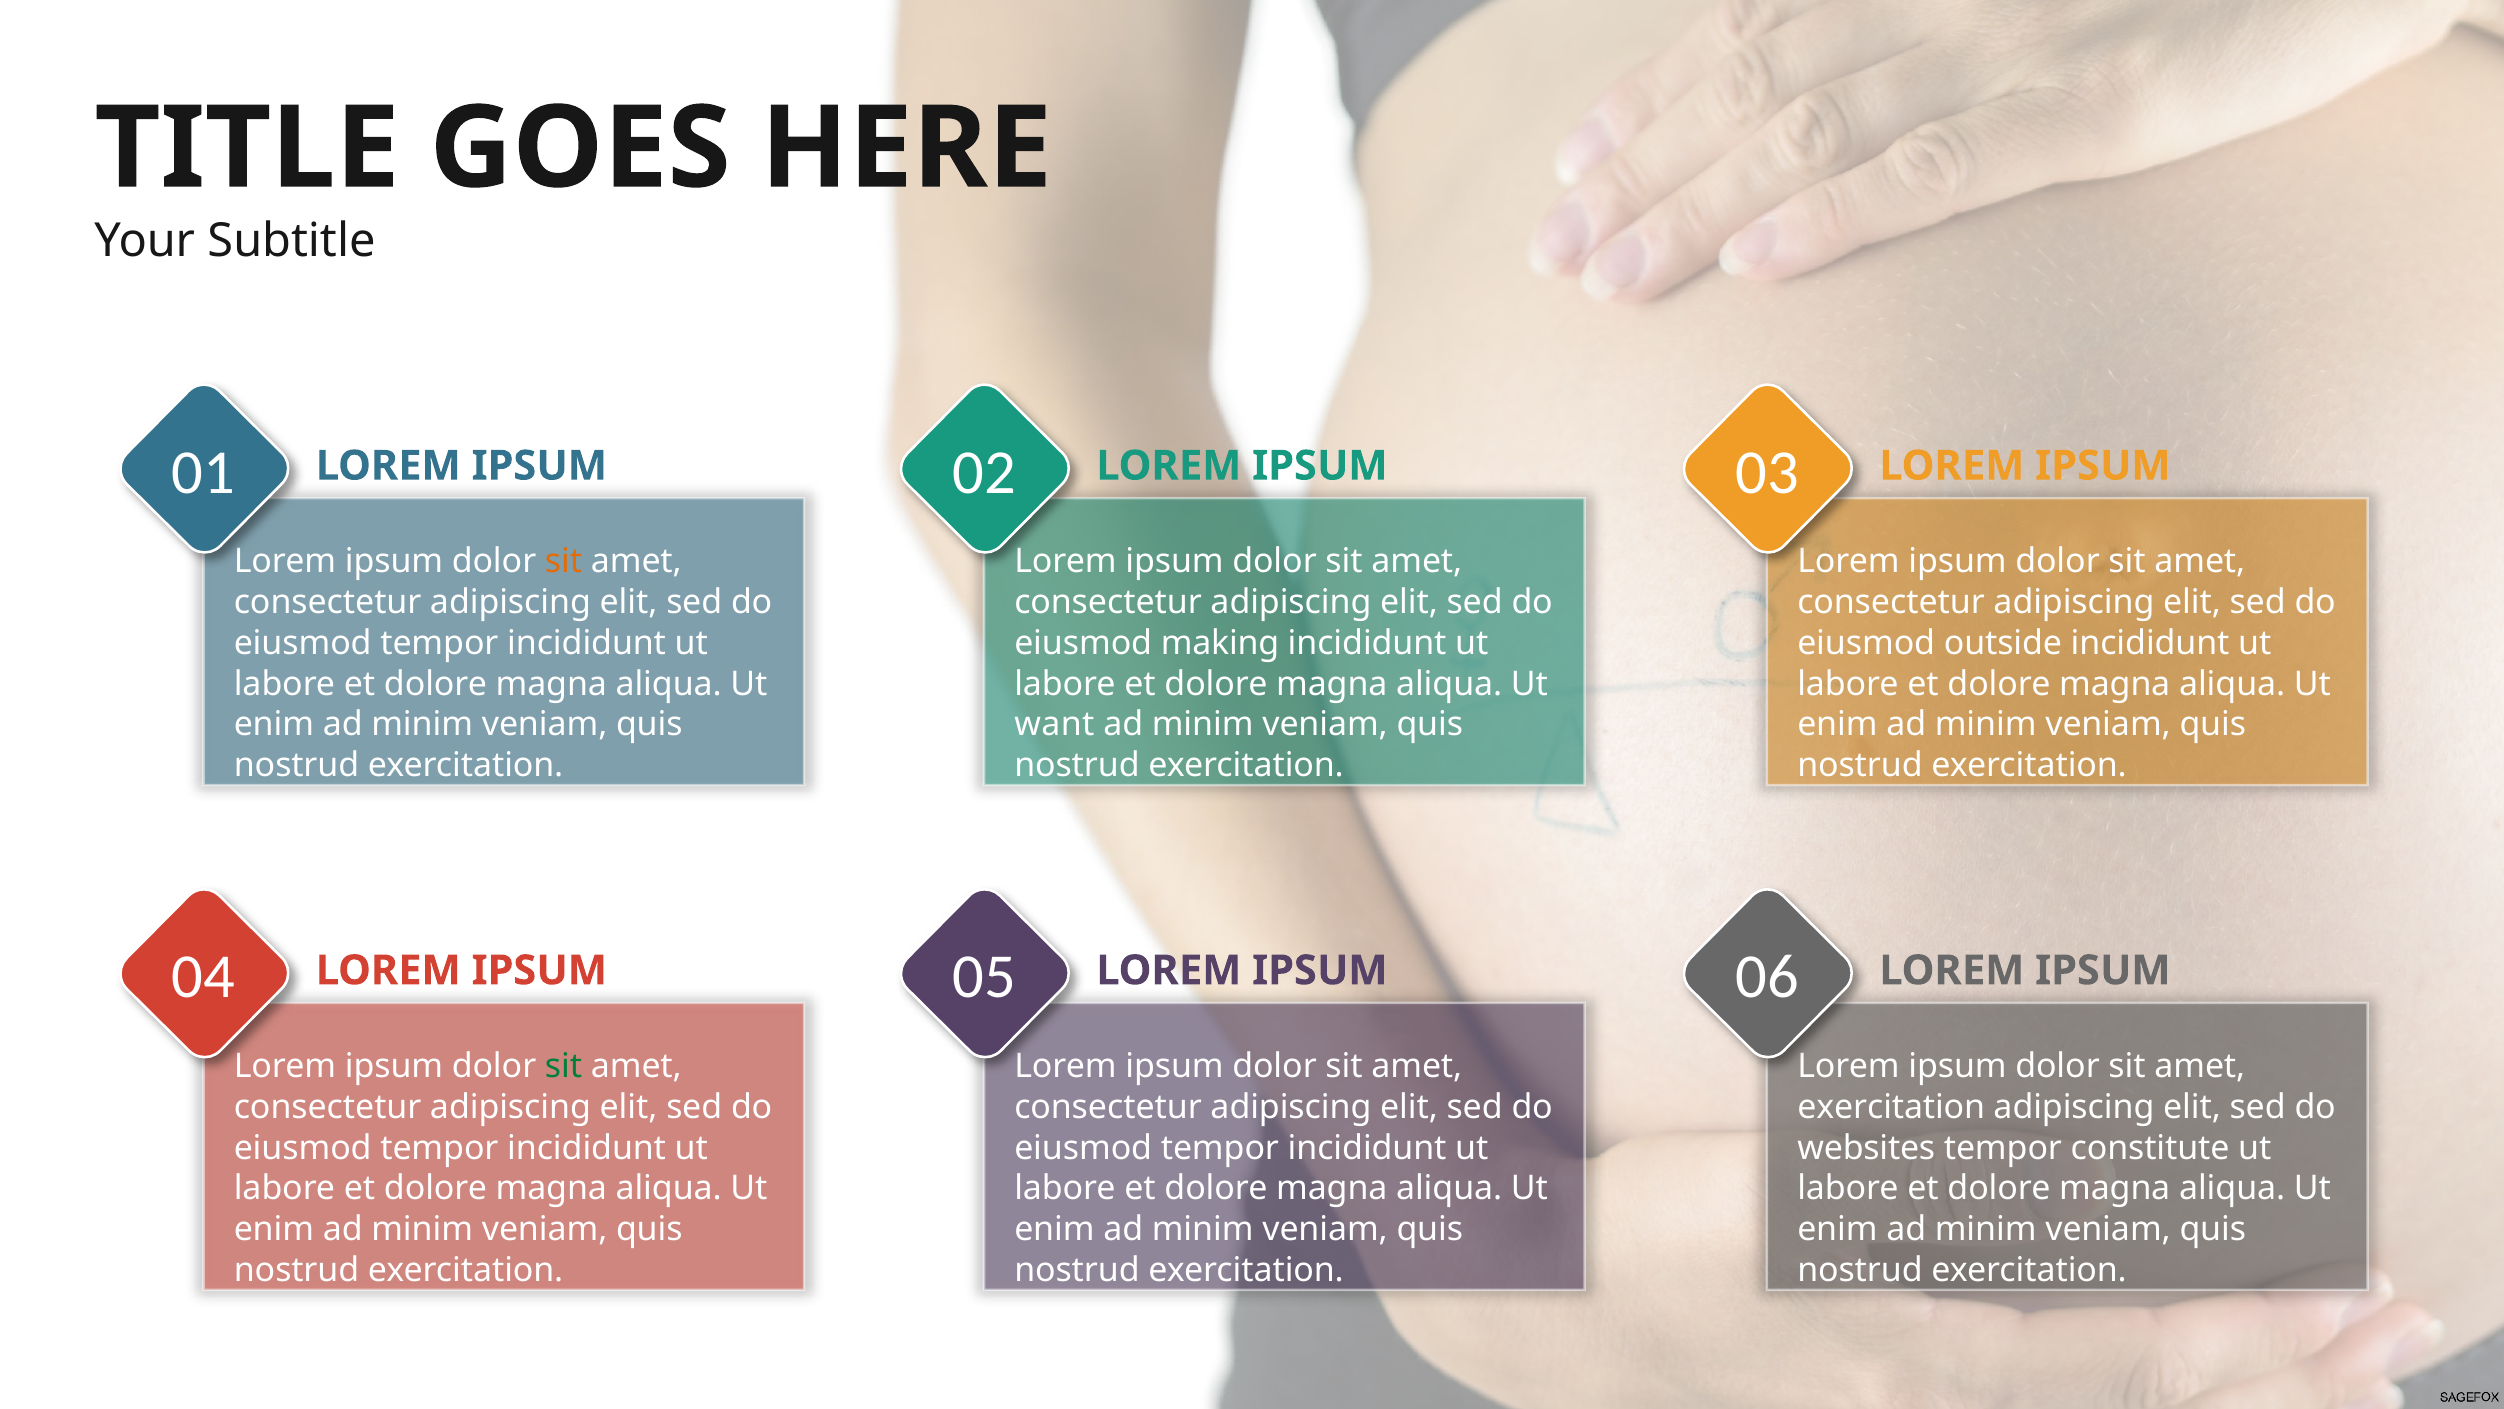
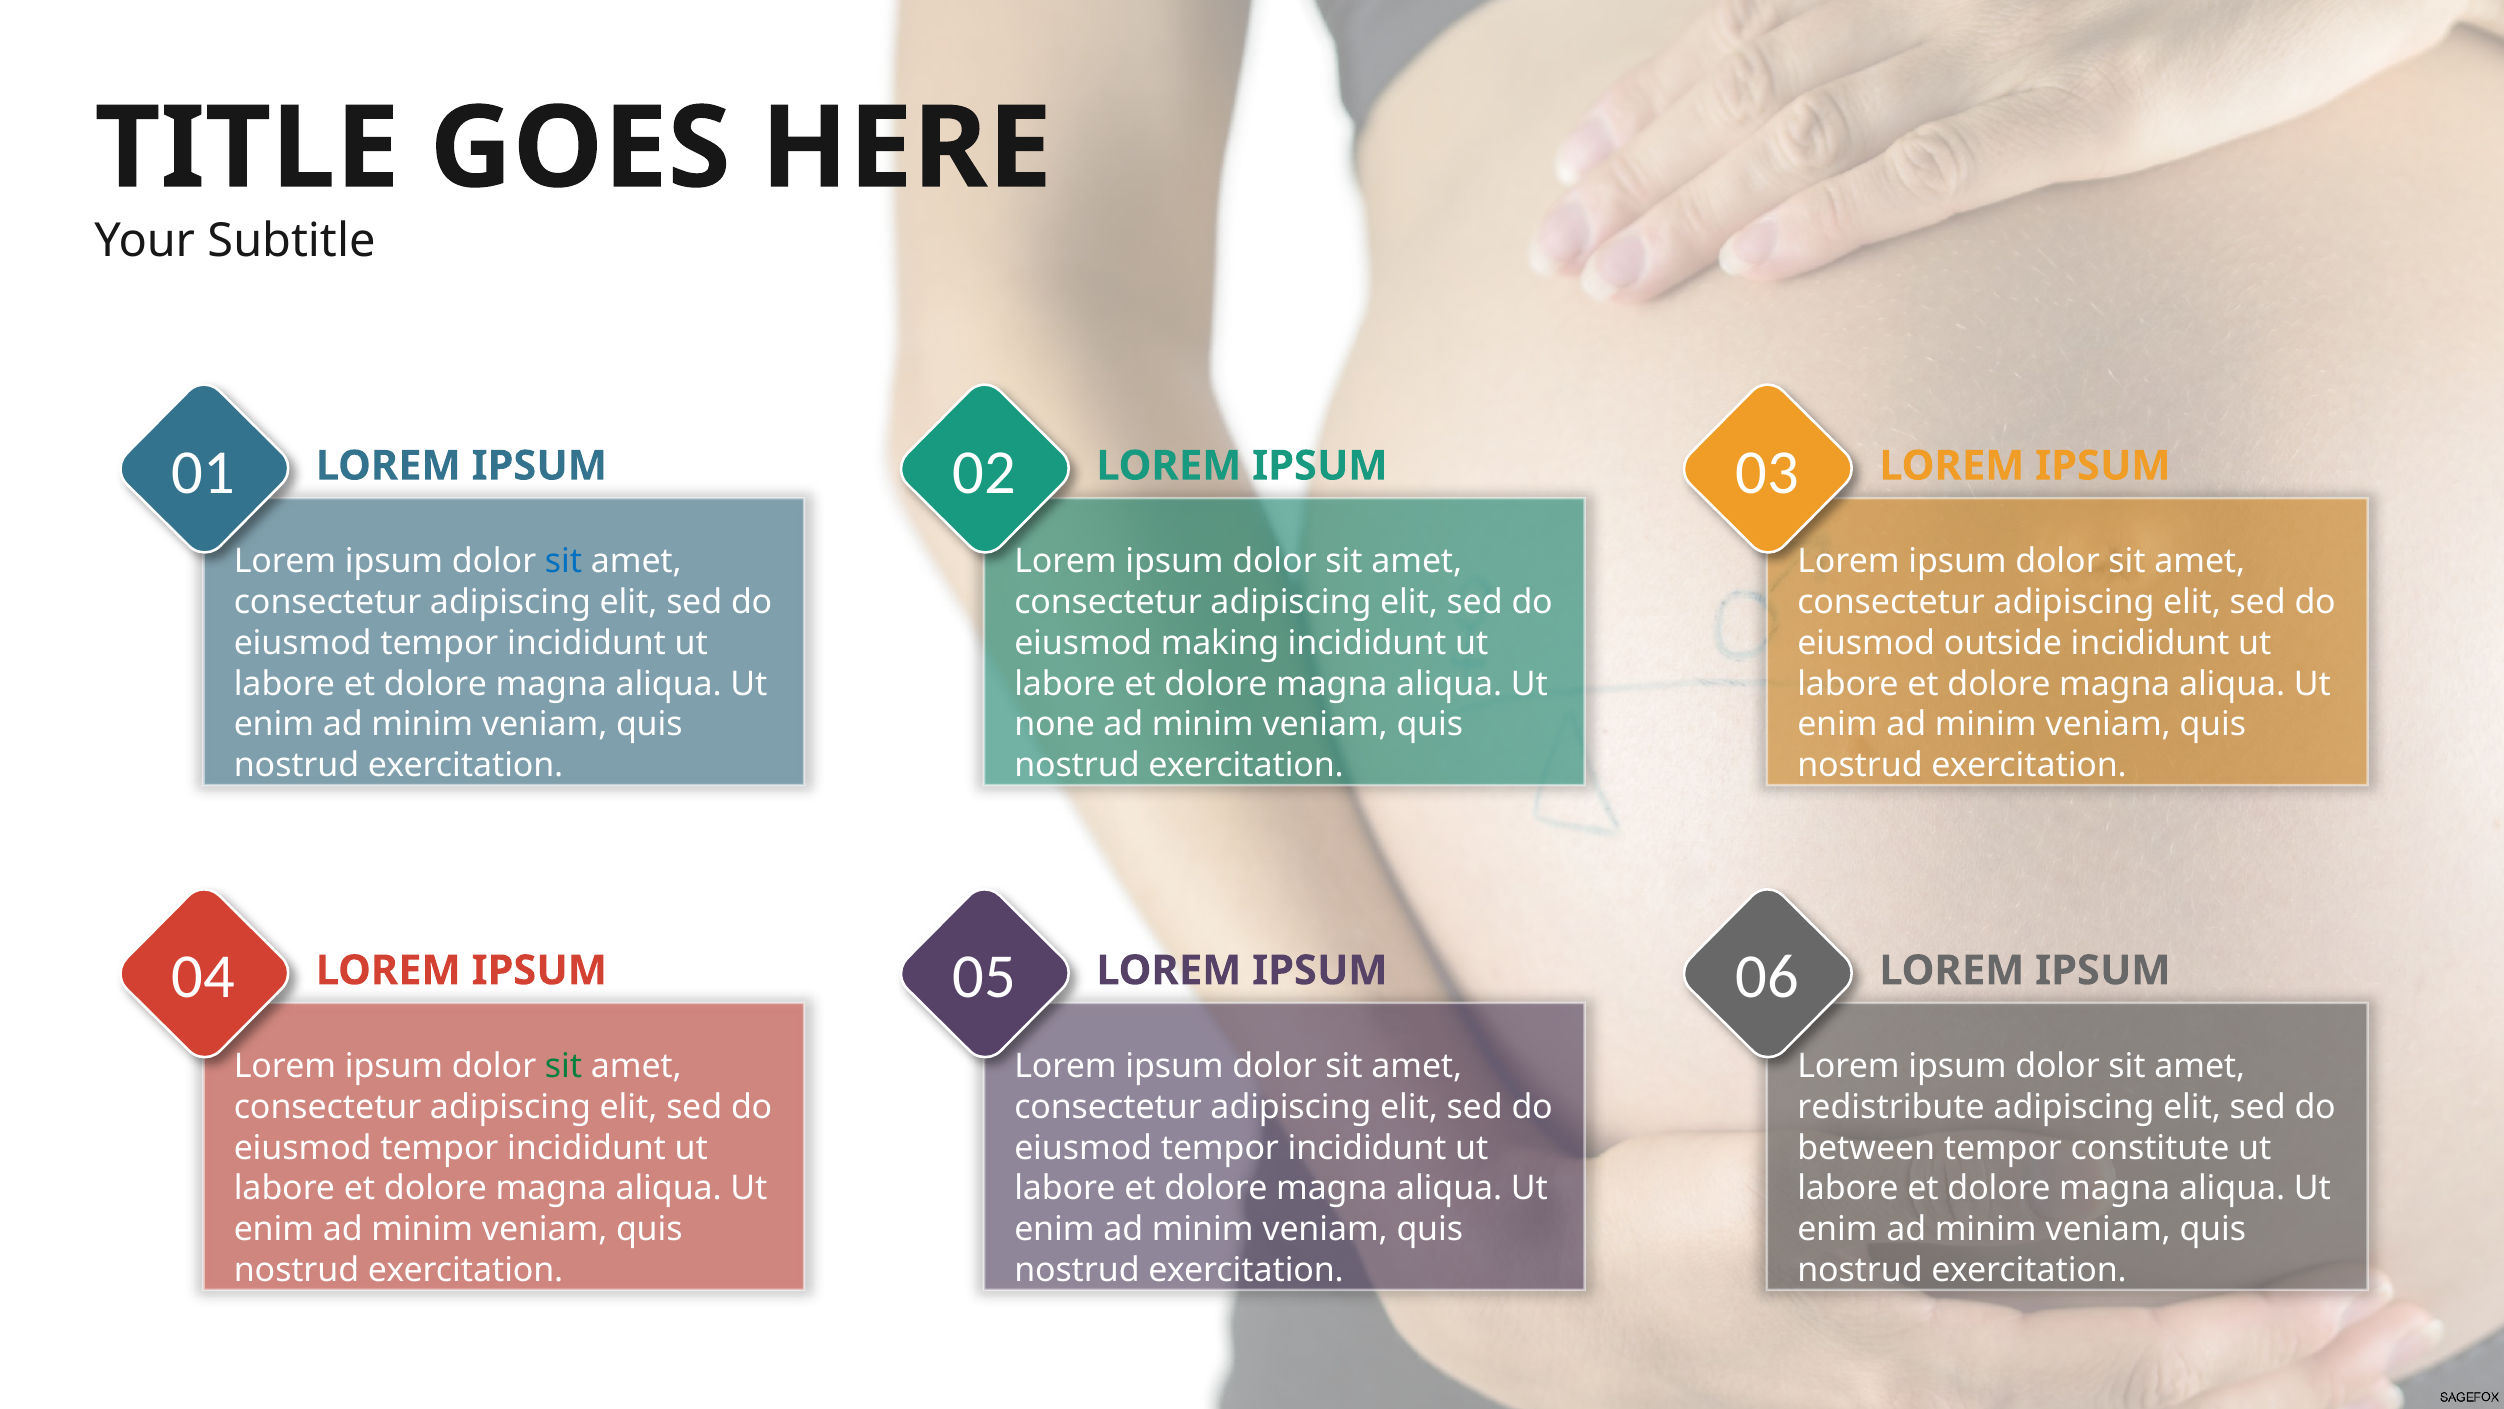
sit colour: orange -> blue (564, 561)
want: want -> none (1055, 724)
exercitation: exercitation -> redistribute (1891, 1107)
websites: websites -> between (1866, 1147)
